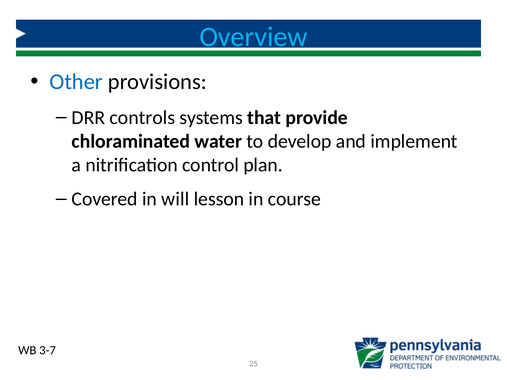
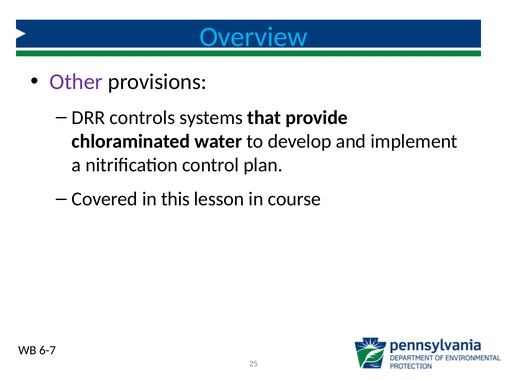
Other colour: blue -> purple (76, 82)
will: will -> this (175, 199)
3-7: 3-7 -> 6-7 (48, 351)
